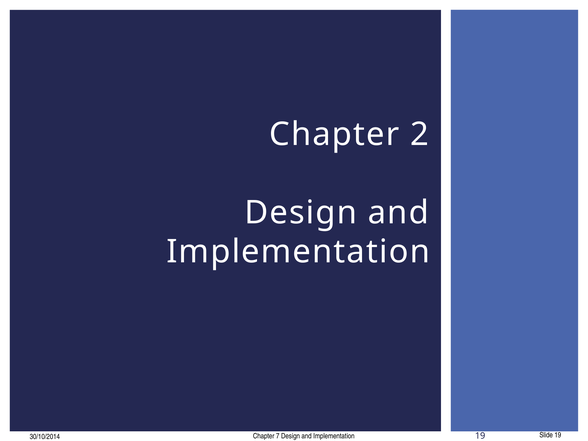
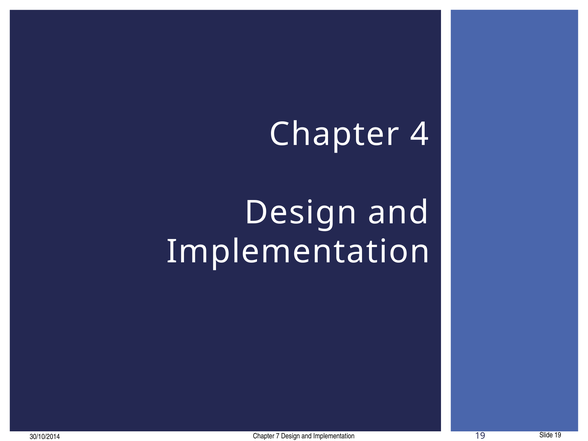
2: 2 -> 4 (419, 134)
